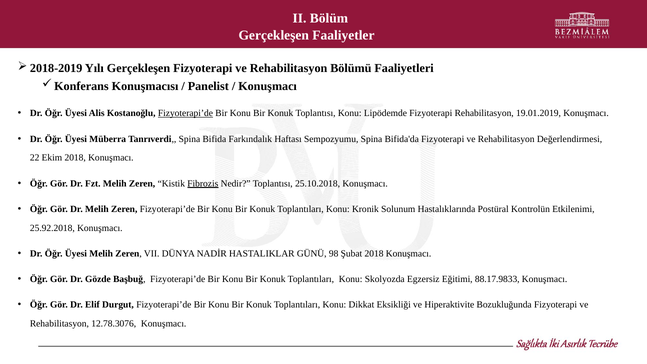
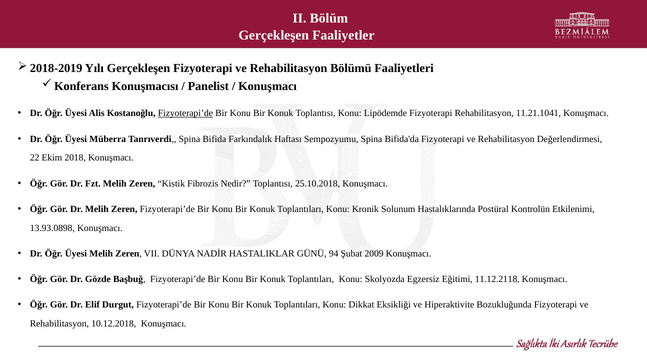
19.01.2019: 19.01.2019 -> 11.21.1041 (539, 113)
Fibrozis underline: present -> none (203, 183)
25.92.2018: 25.92.2018 -> 13.93.0898 (52, 228)
98: 98 -> 94 (334, 254)
Şubat 2018: 2018 -> 2009 (374, 254)
88.17.9833: 88.17.9833 -> 11.12.2118 (497, 279)
12.78.3076: 12.78.3076 -> 10.12.2018 (114, 324)
